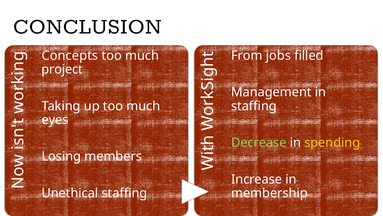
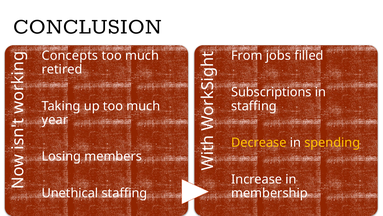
project: project -> retired (62, 69)
Management: Management -> Subscriptions (271, 92)
eyes: eyes -> year (55, 120)
Decrease colour: light green -> yellow (259, 142)
